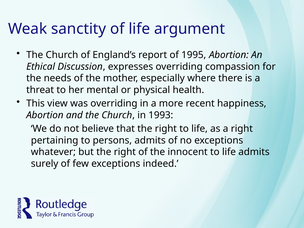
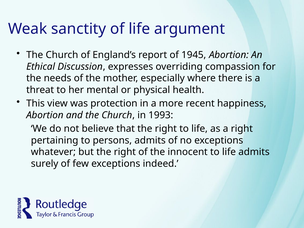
1995: 1995 -> 1945 (194, 55)
was overriding: overriding -> protection (114, 104)
